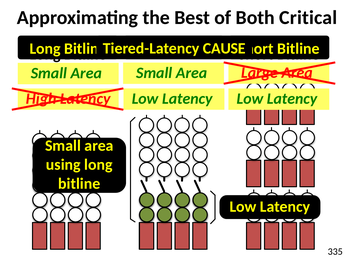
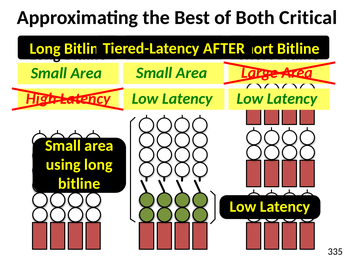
CAUSE: CAUSE -> AFTER (224, 49)
